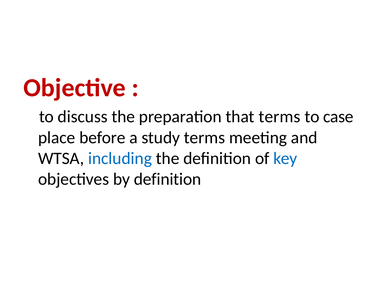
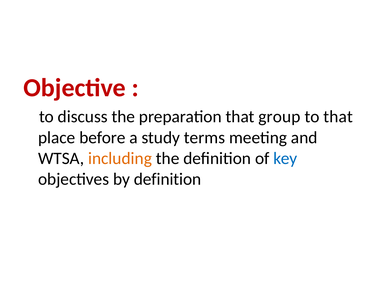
that terms: terms -> group (279, 116)
to case: case -> that (338, 116)
including colour: blue -> orange (120, 158)
